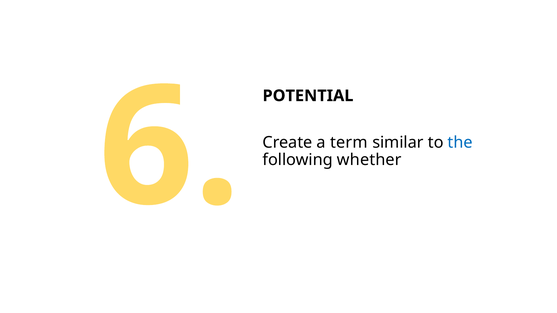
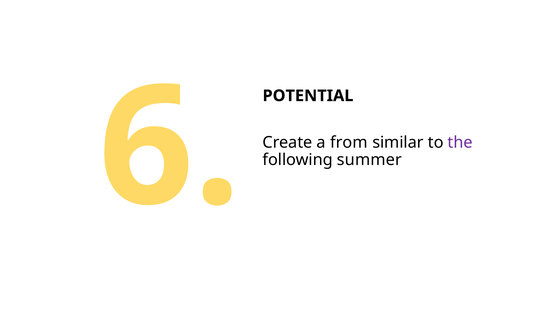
term: term -> from (349, 143)
the colour: blue -> purple (460, 143)
whether: whether -> summer (369, 160)
